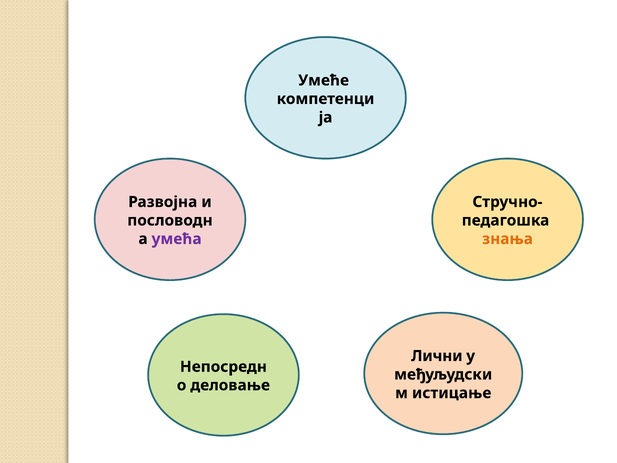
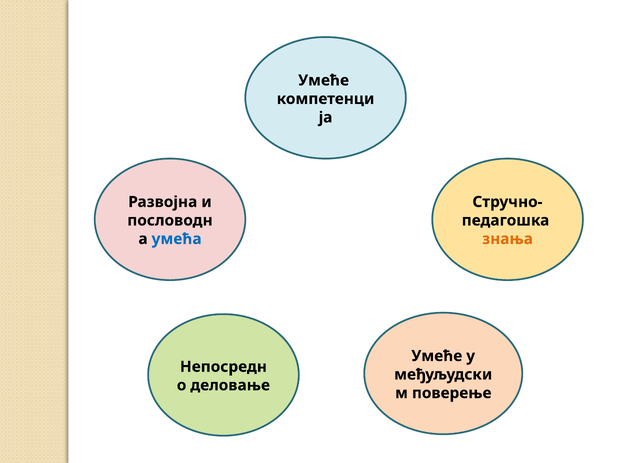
умећа colour: purple -> blue (177, 239)
Лични: Лични -> Умеће (437, 356)
истицање: истицање -> поверење (452, 393)
